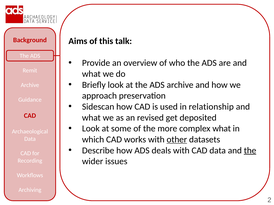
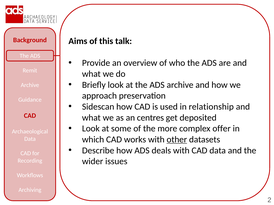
revised: revised -> centres (150, 118)
complex what: what -> offer (222, 129)
the underline: present -> none (250, 151)
